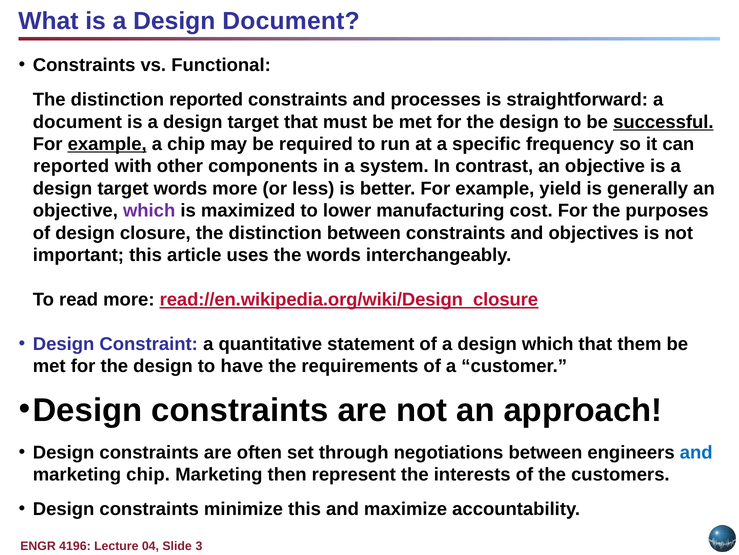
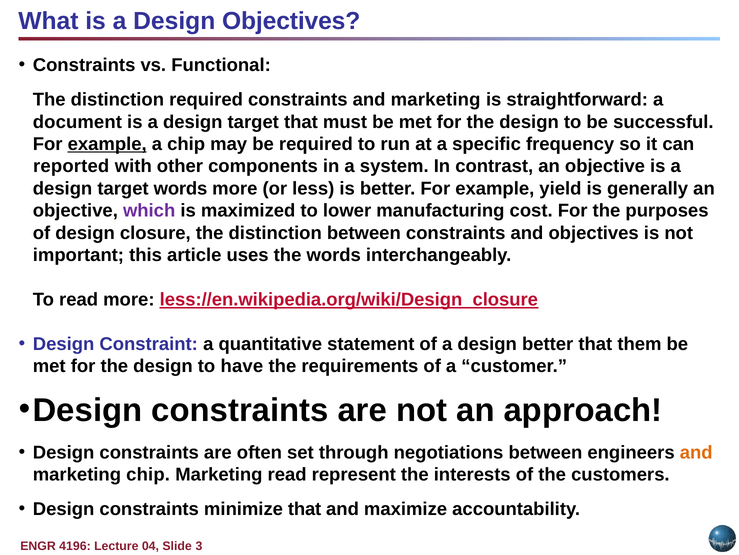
Design Document: Document -> Objectives (291, 21)
distinction reported: reported -> required (206, 100)
constraints and processes: processes -> marketing (436, 100)
successful underline: present -> none (663, 122)
read://en.wikipedia.org/wiki/Design_closure: read://en.wikipedia.org/wiki/Design_closure -> less://en.wikipedia.org/wiki/Design_closure (349, 299)
design which: which -> better (548, 344)
and colour: blue -> orange (696, 452)
Marketing then: then -> read (287, 474)
minimize this: this -> that (305, 509)
